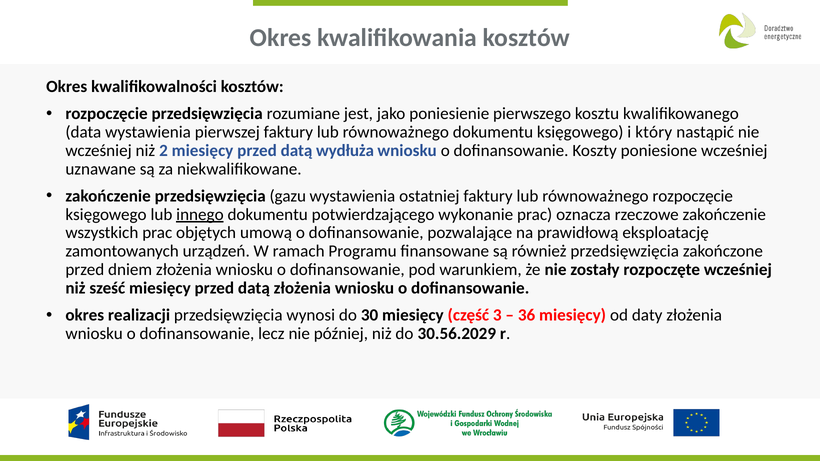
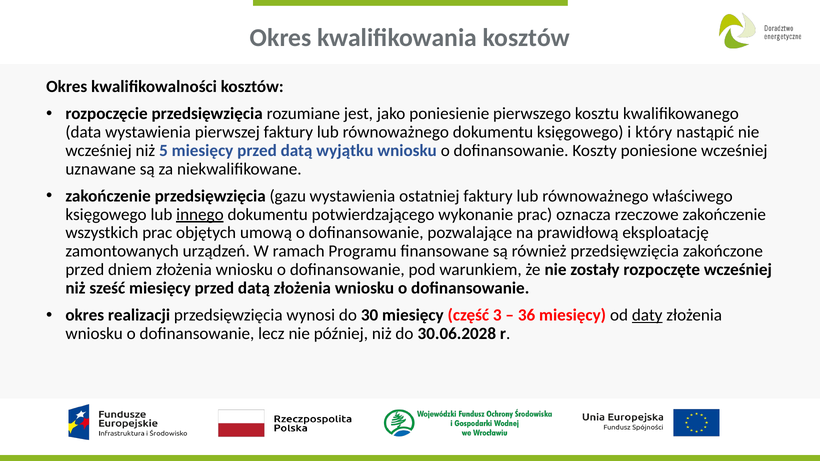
2: 2 -> 5 (164, 151)
wydłuża: wydłuża -> wyjątku (345, 151)
równoważnego rozpoczęcie: rozpoczęcie -> właściwego (693, 196)
daty underline: none -> present (647, 315)
30.56.2029: 30.56.2029 -> 30.06.2028 (457, 334)
